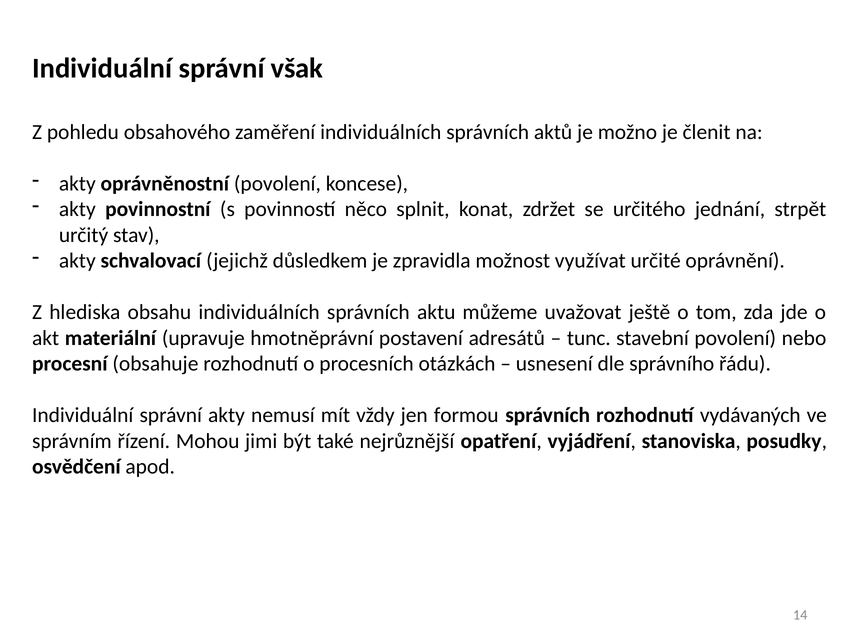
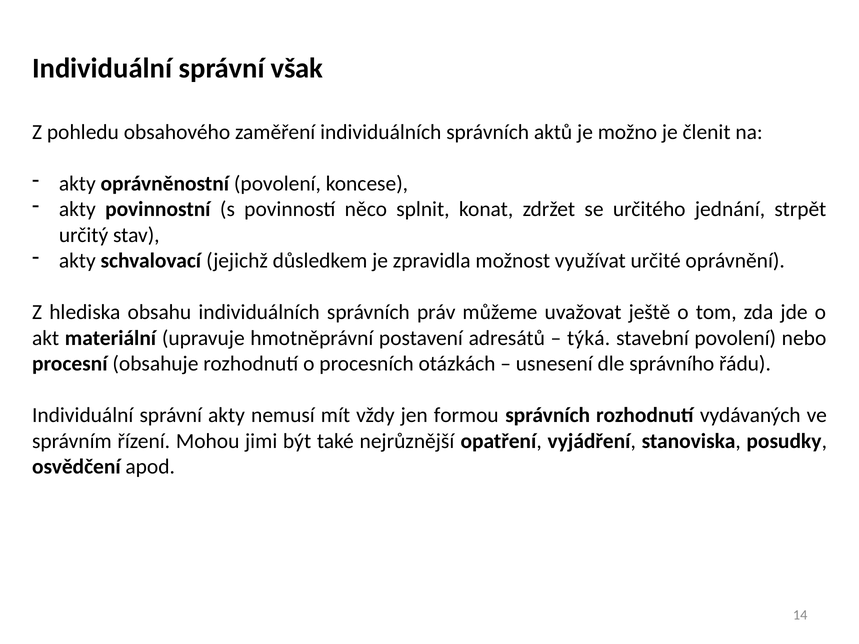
aktu: aktu -> práv (436, 312)
tunc: tunc -> týká (589, 338)
